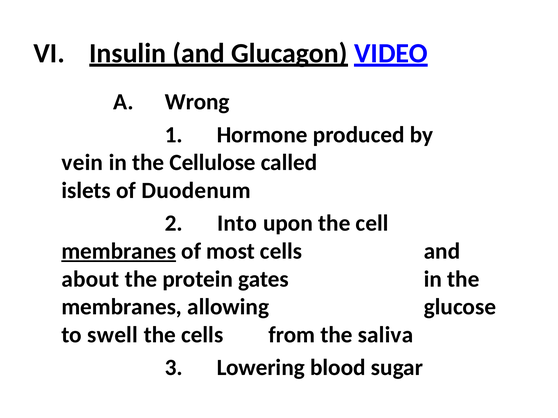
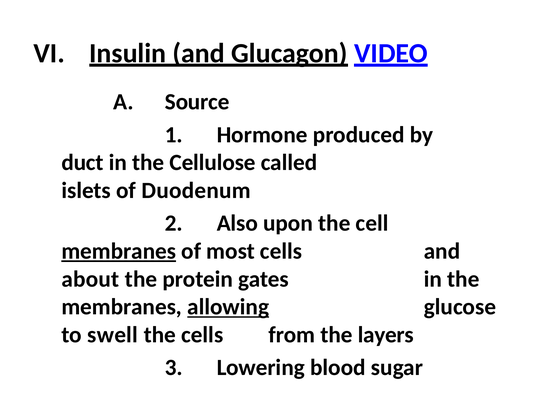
Wrong: Wrong -> Source (197, 102)
vein: vein -> duct (82, 163)
Into: Into -> Also (237, 224)
allowing underline: none -> present (228, 307)
saliva: saliva -> layers (386, 335)
